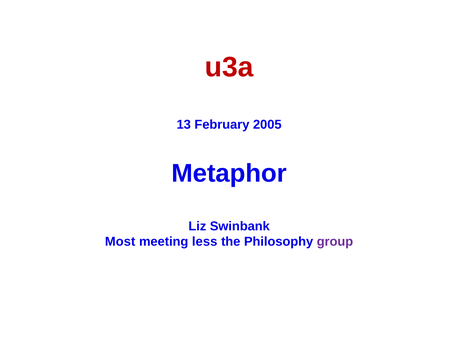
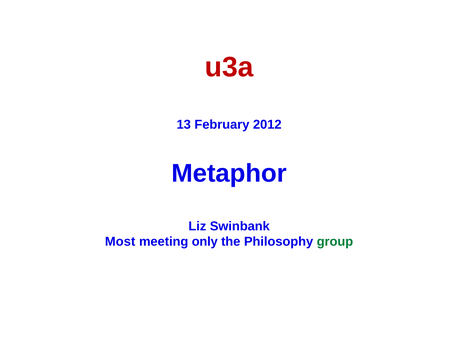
2005: 2005 -> 2012 (267, 125)
less: less -> only (205, 242)
group colour: purple -> green (335, 242)
